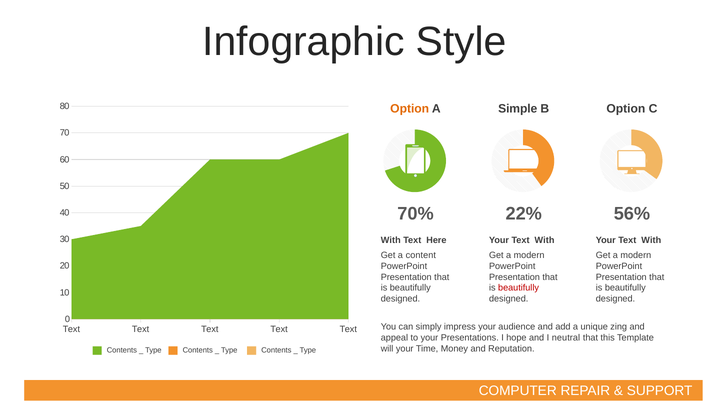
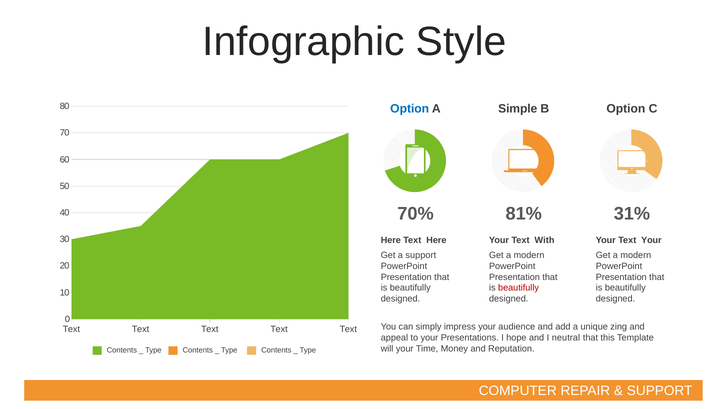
Option colour: orange -> blue (410, 109)
22%: 22% -> 81% (524, 214)
56%: 56% -> 31% (632, 214)
With: With -> Here (391, 240)
With: With -> Your (651, 240)
a content: content -> support (421, 255)
